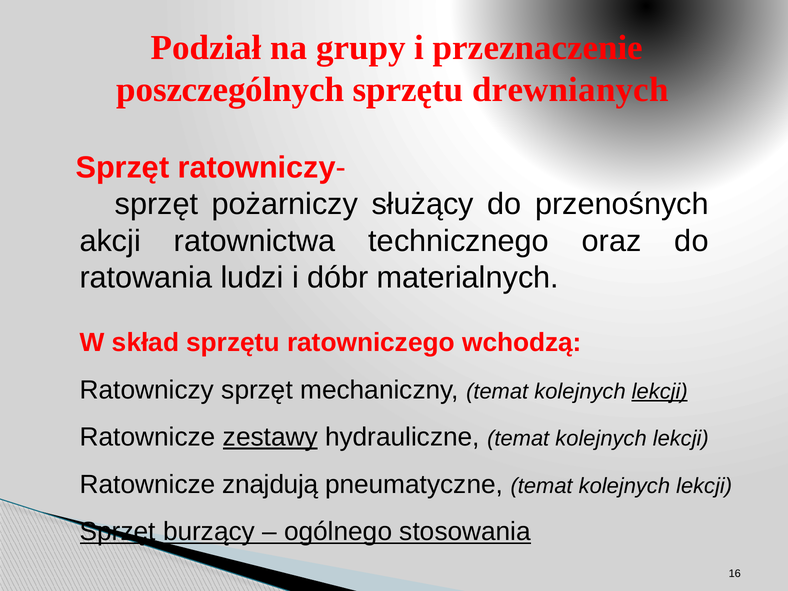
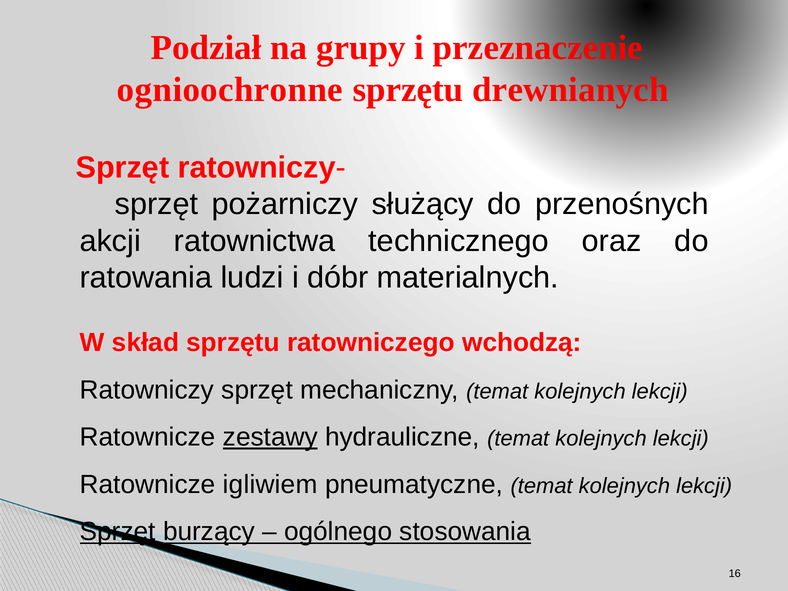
poszczególnych: poszczególnych -> ognioochronne (230, 90)
lekcji underline: present -> none (660, 391)
znajdują: znajdują -> igliwiem (270, 485)
